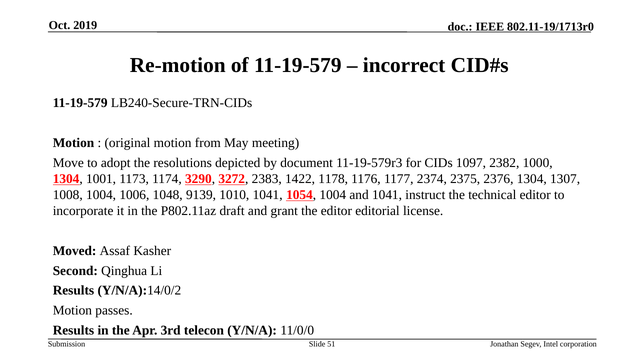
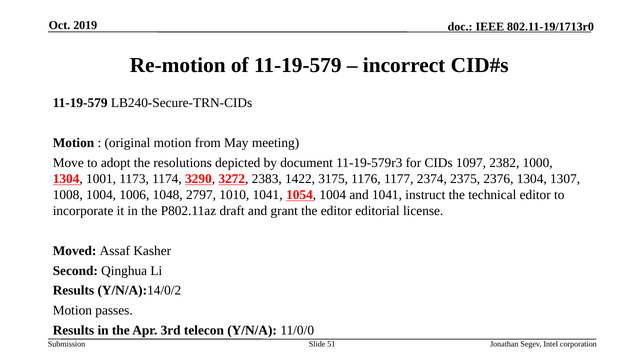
1178: 1178 -> 3175 (333, 179)
9139: 9139 -> 2797 (201, 195)
